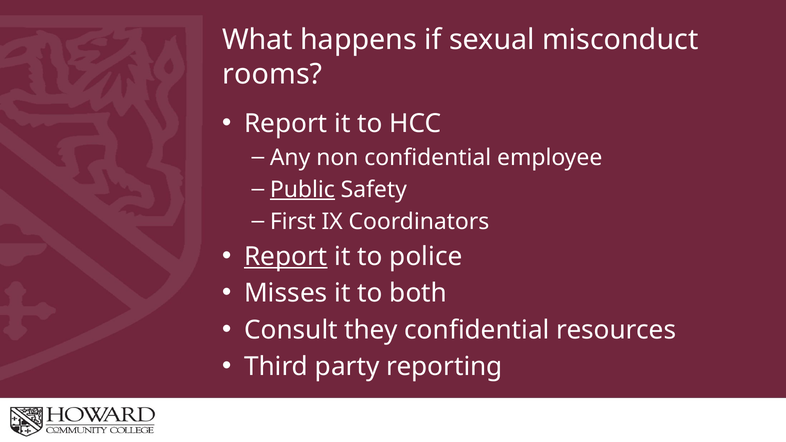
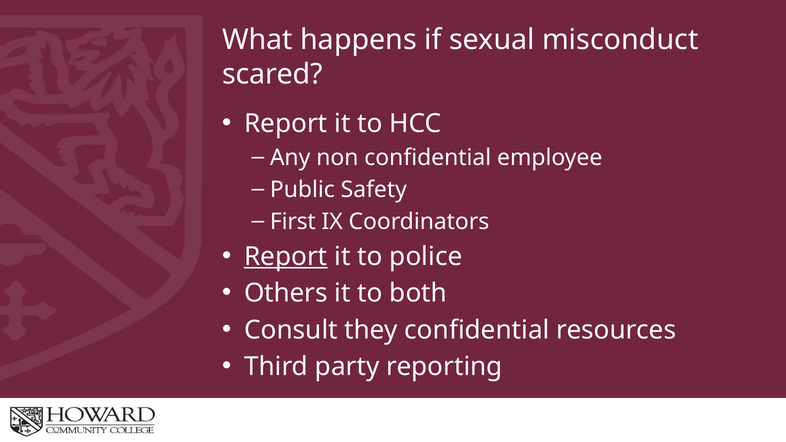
rooms: rooms -> scared (272, 74)
Public underline: present -> none (302, 190)
Misses: Misses -> Others (286, 293)
